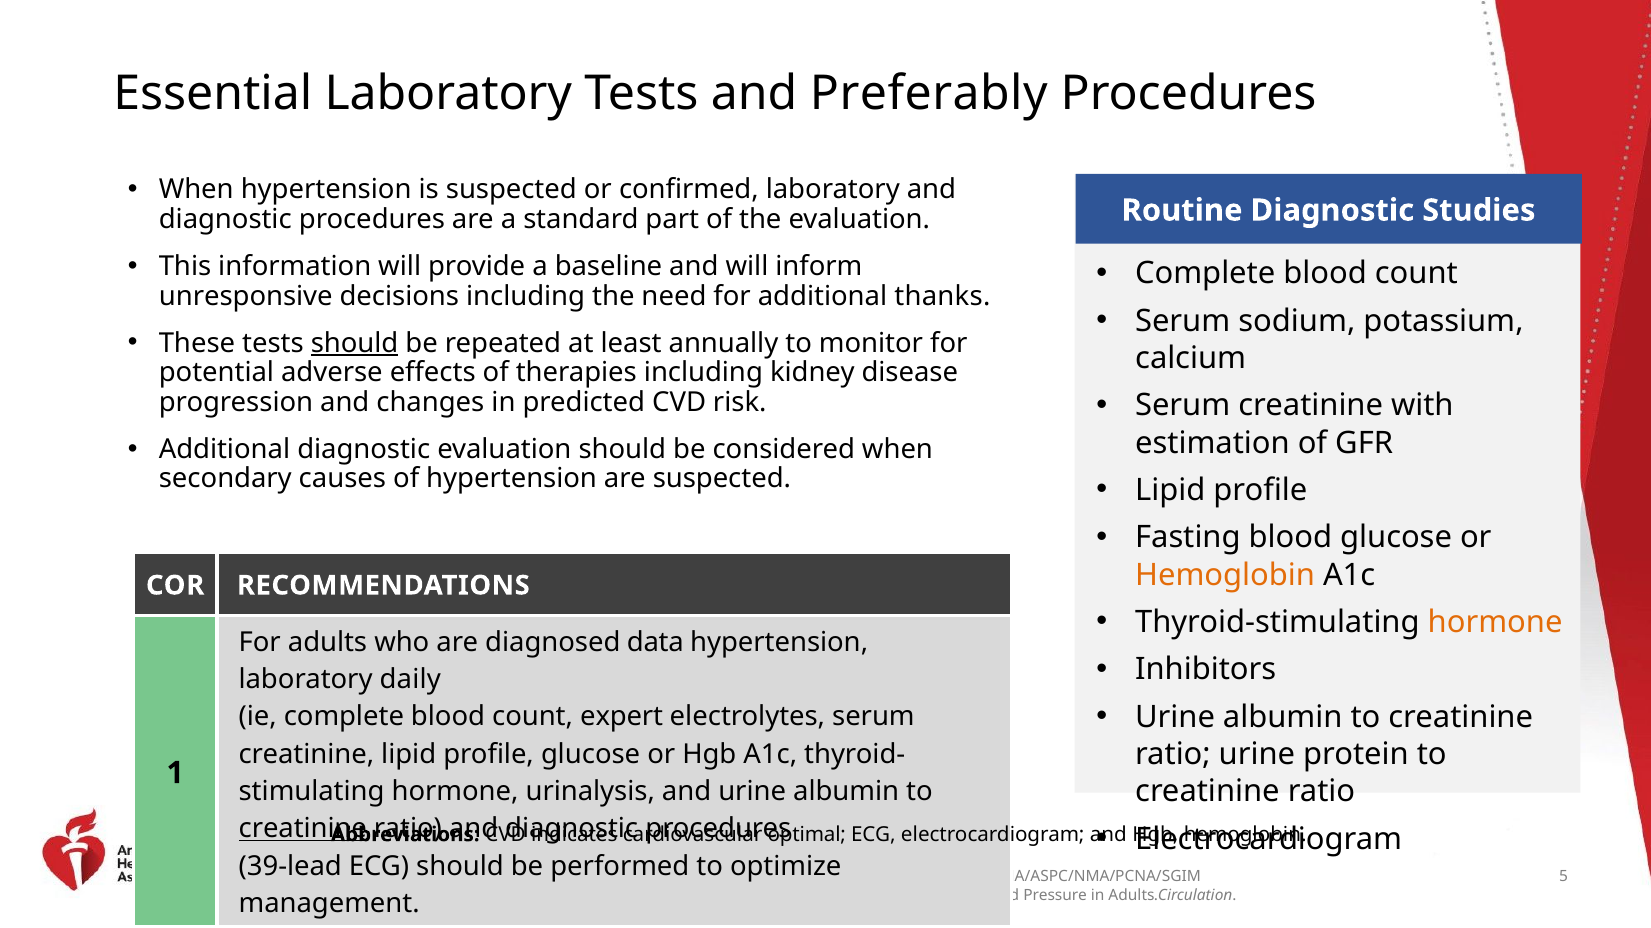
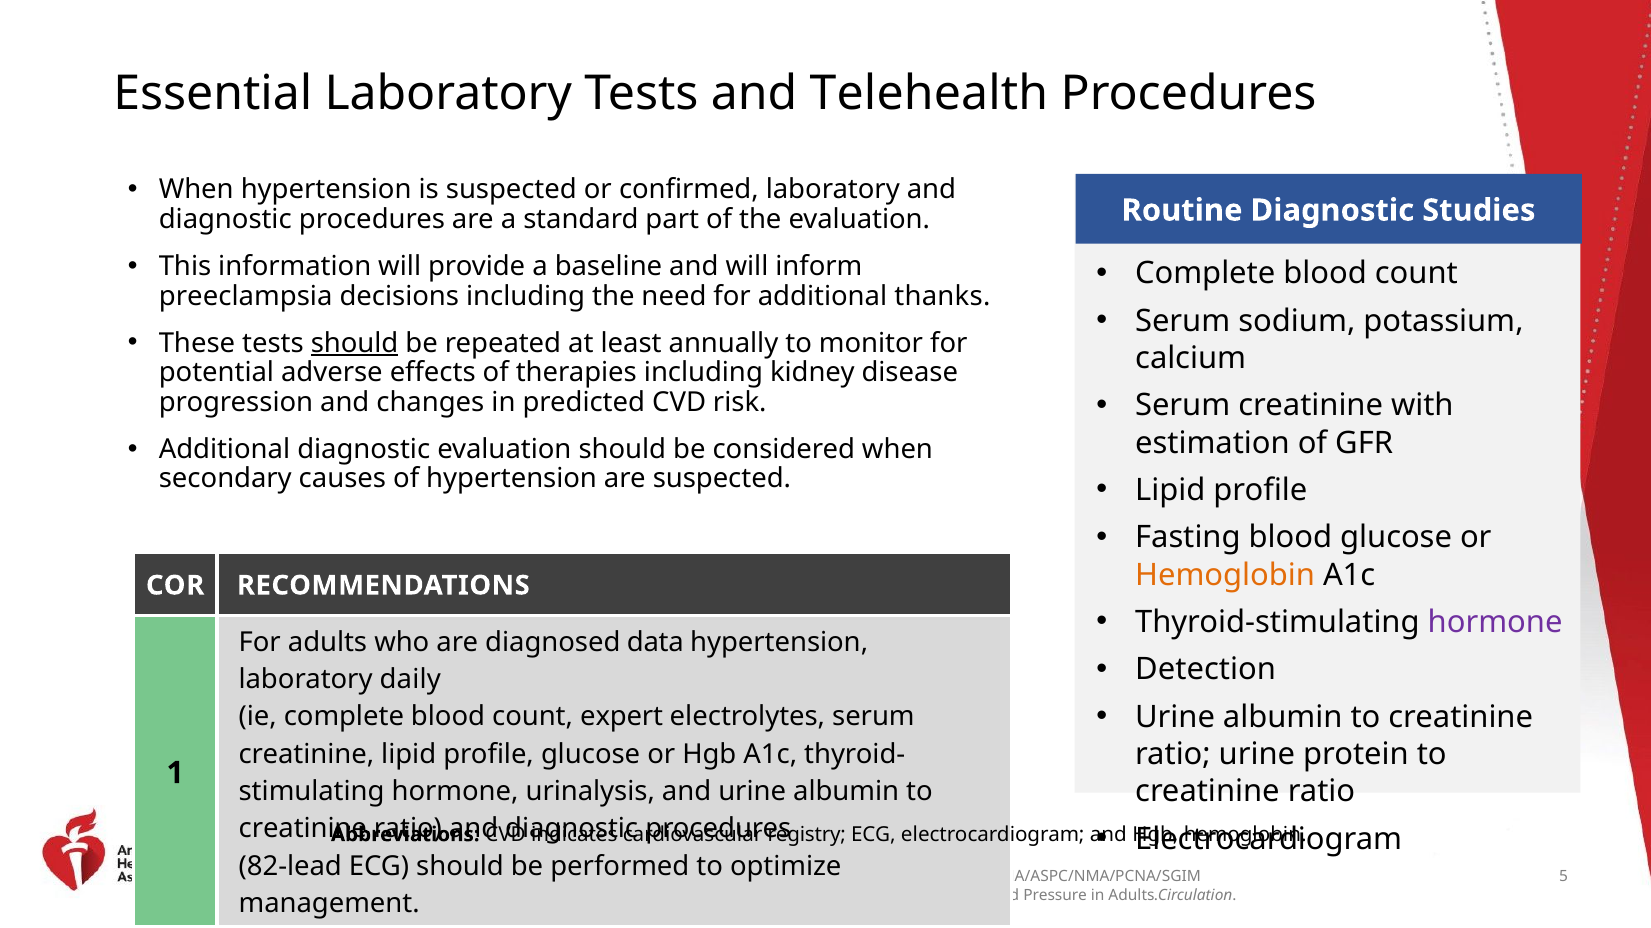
Preferably: Preferably -> Telehealth (929, 94)
unresponsive: unresponsive -> preeclampsia (246, 296)
hormone colour: orange -> purple (1495, 623)
Inhibitors: Inhibitors -> Detection (1206, 670)
creatinine underline: present -> none (303, 829)
optimal: optimal -> registry (807, 835)
39-lead: 39-lead -> 82-lead (290, 867)
